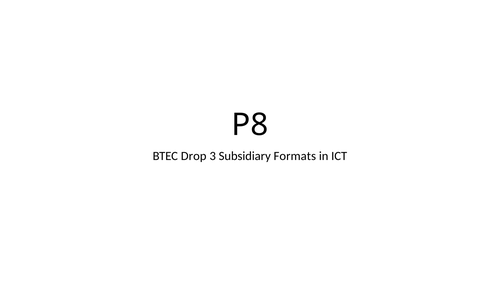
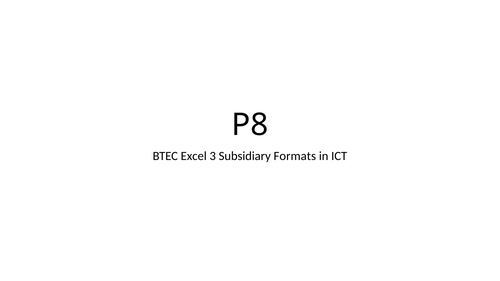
Drop: Drop -> Excel (194, 156)
